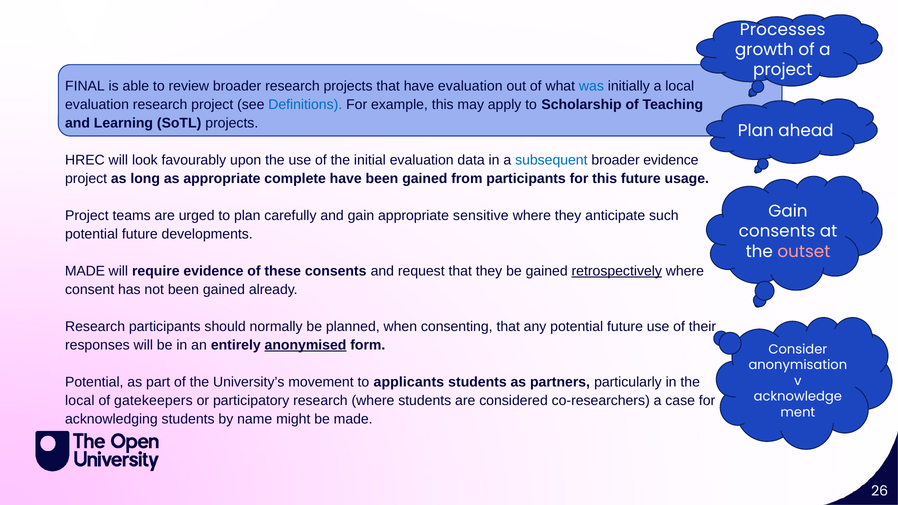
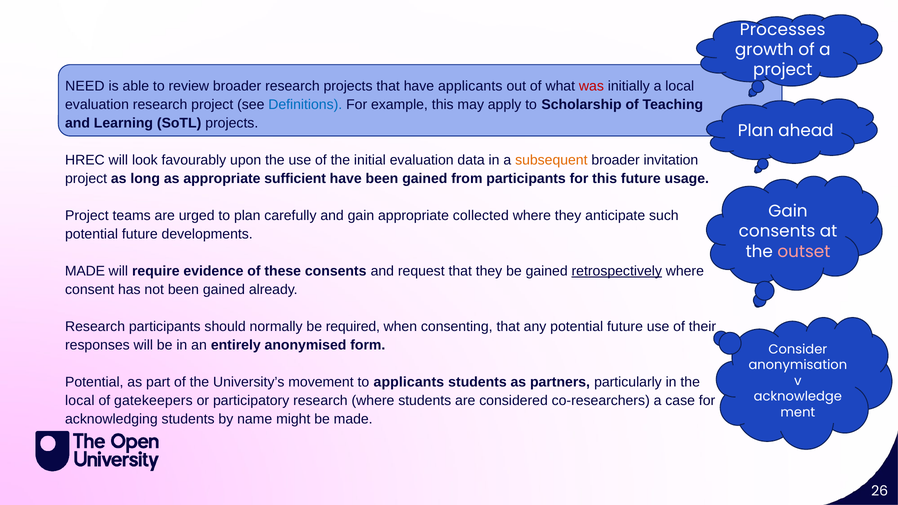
FINAL: FINAL -> NEED (85, 86)
have evaluation: evaluation -> applicants (470, 86)
was colour: blue -> red (591, 86)
subsequent colour: blue -> orange (551, 160)
broader evidence: evidence -> invitation (671, 160)
complete: complete -> sufficient (295, 179)
sensitive: sensitive -> collected (481, 216)
planned: planned -> required (353, 327)
anonymised underline: present -> none (305, 345)
